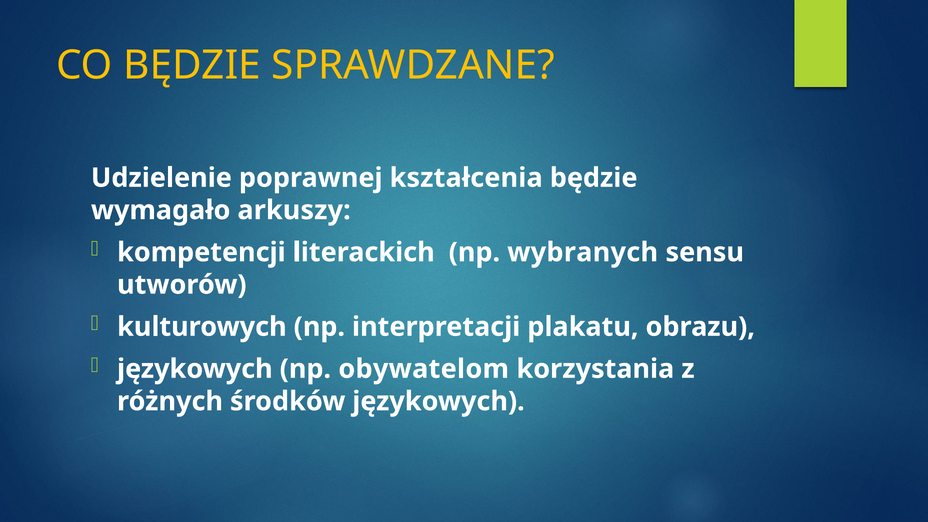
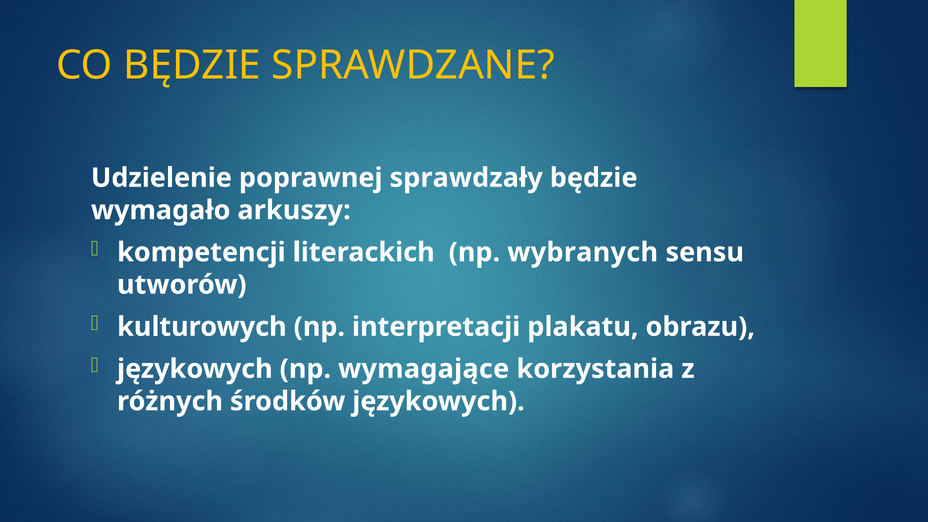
kształcenia: kształcenia -> sprawdzały (466, 178)
obywatelom: obywatelom -> wymagające (424, 369)
